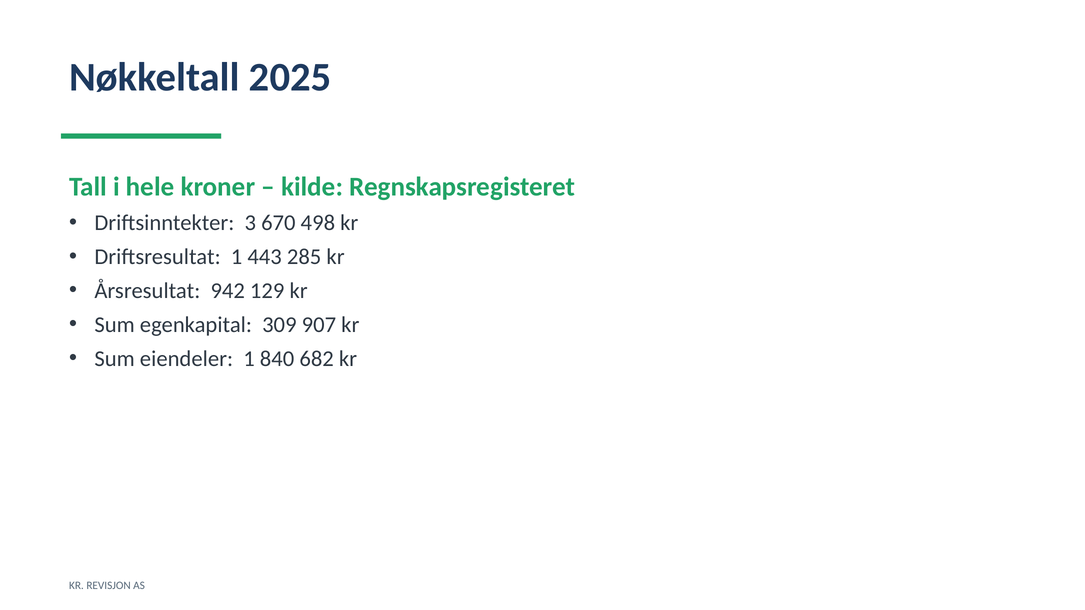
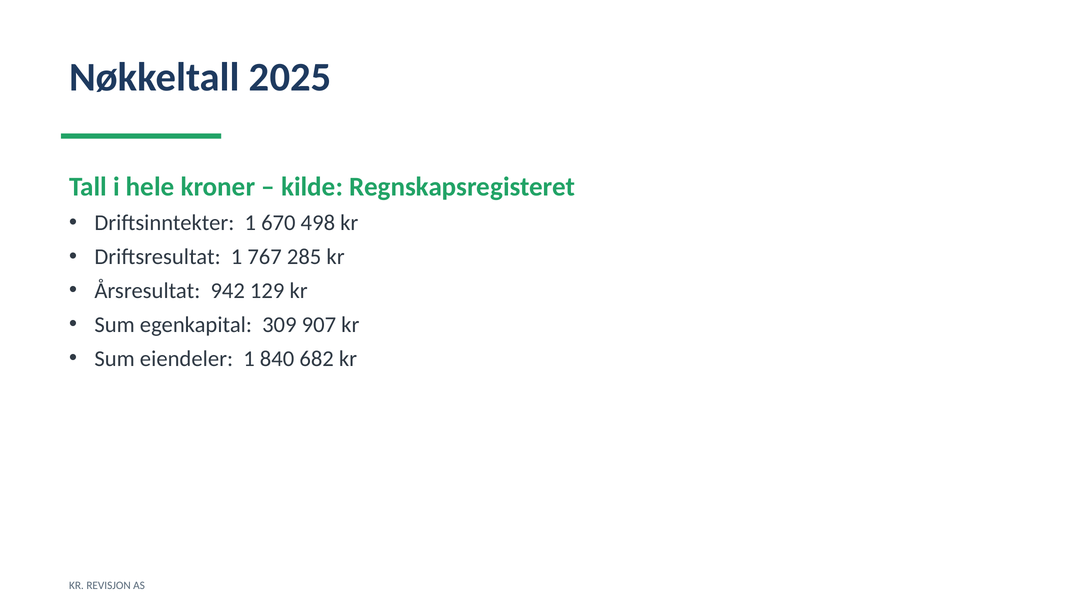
Driftsinntekter 3: 3 -> 1 (250, 223)
443: 443 -> 767 (265, 257)
